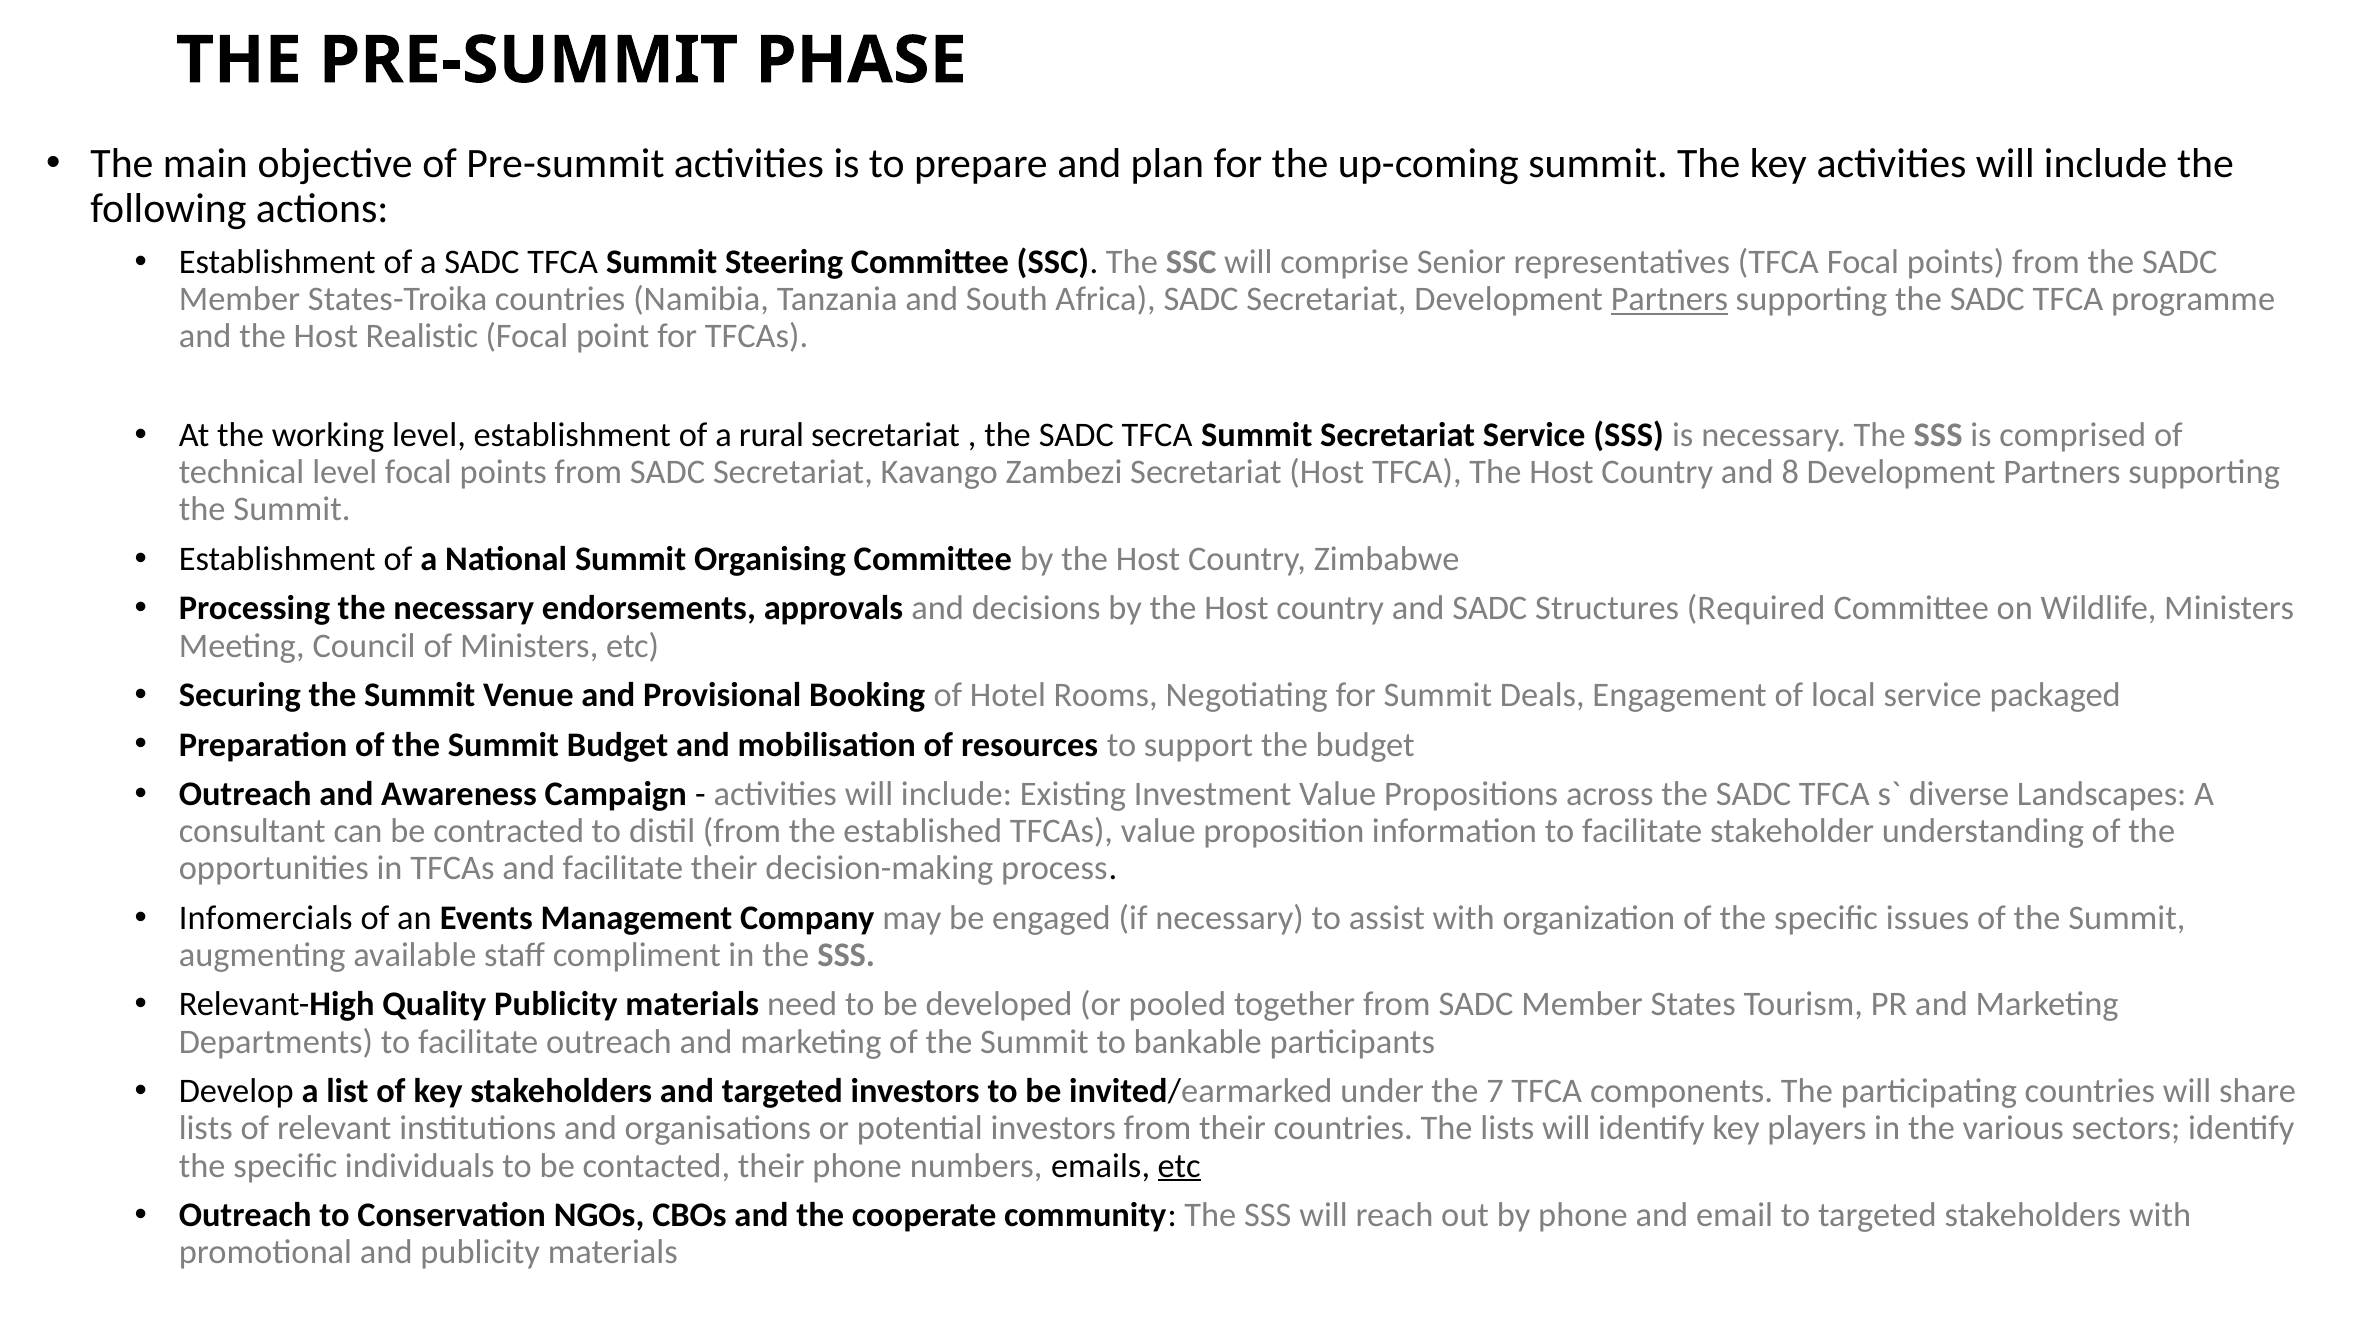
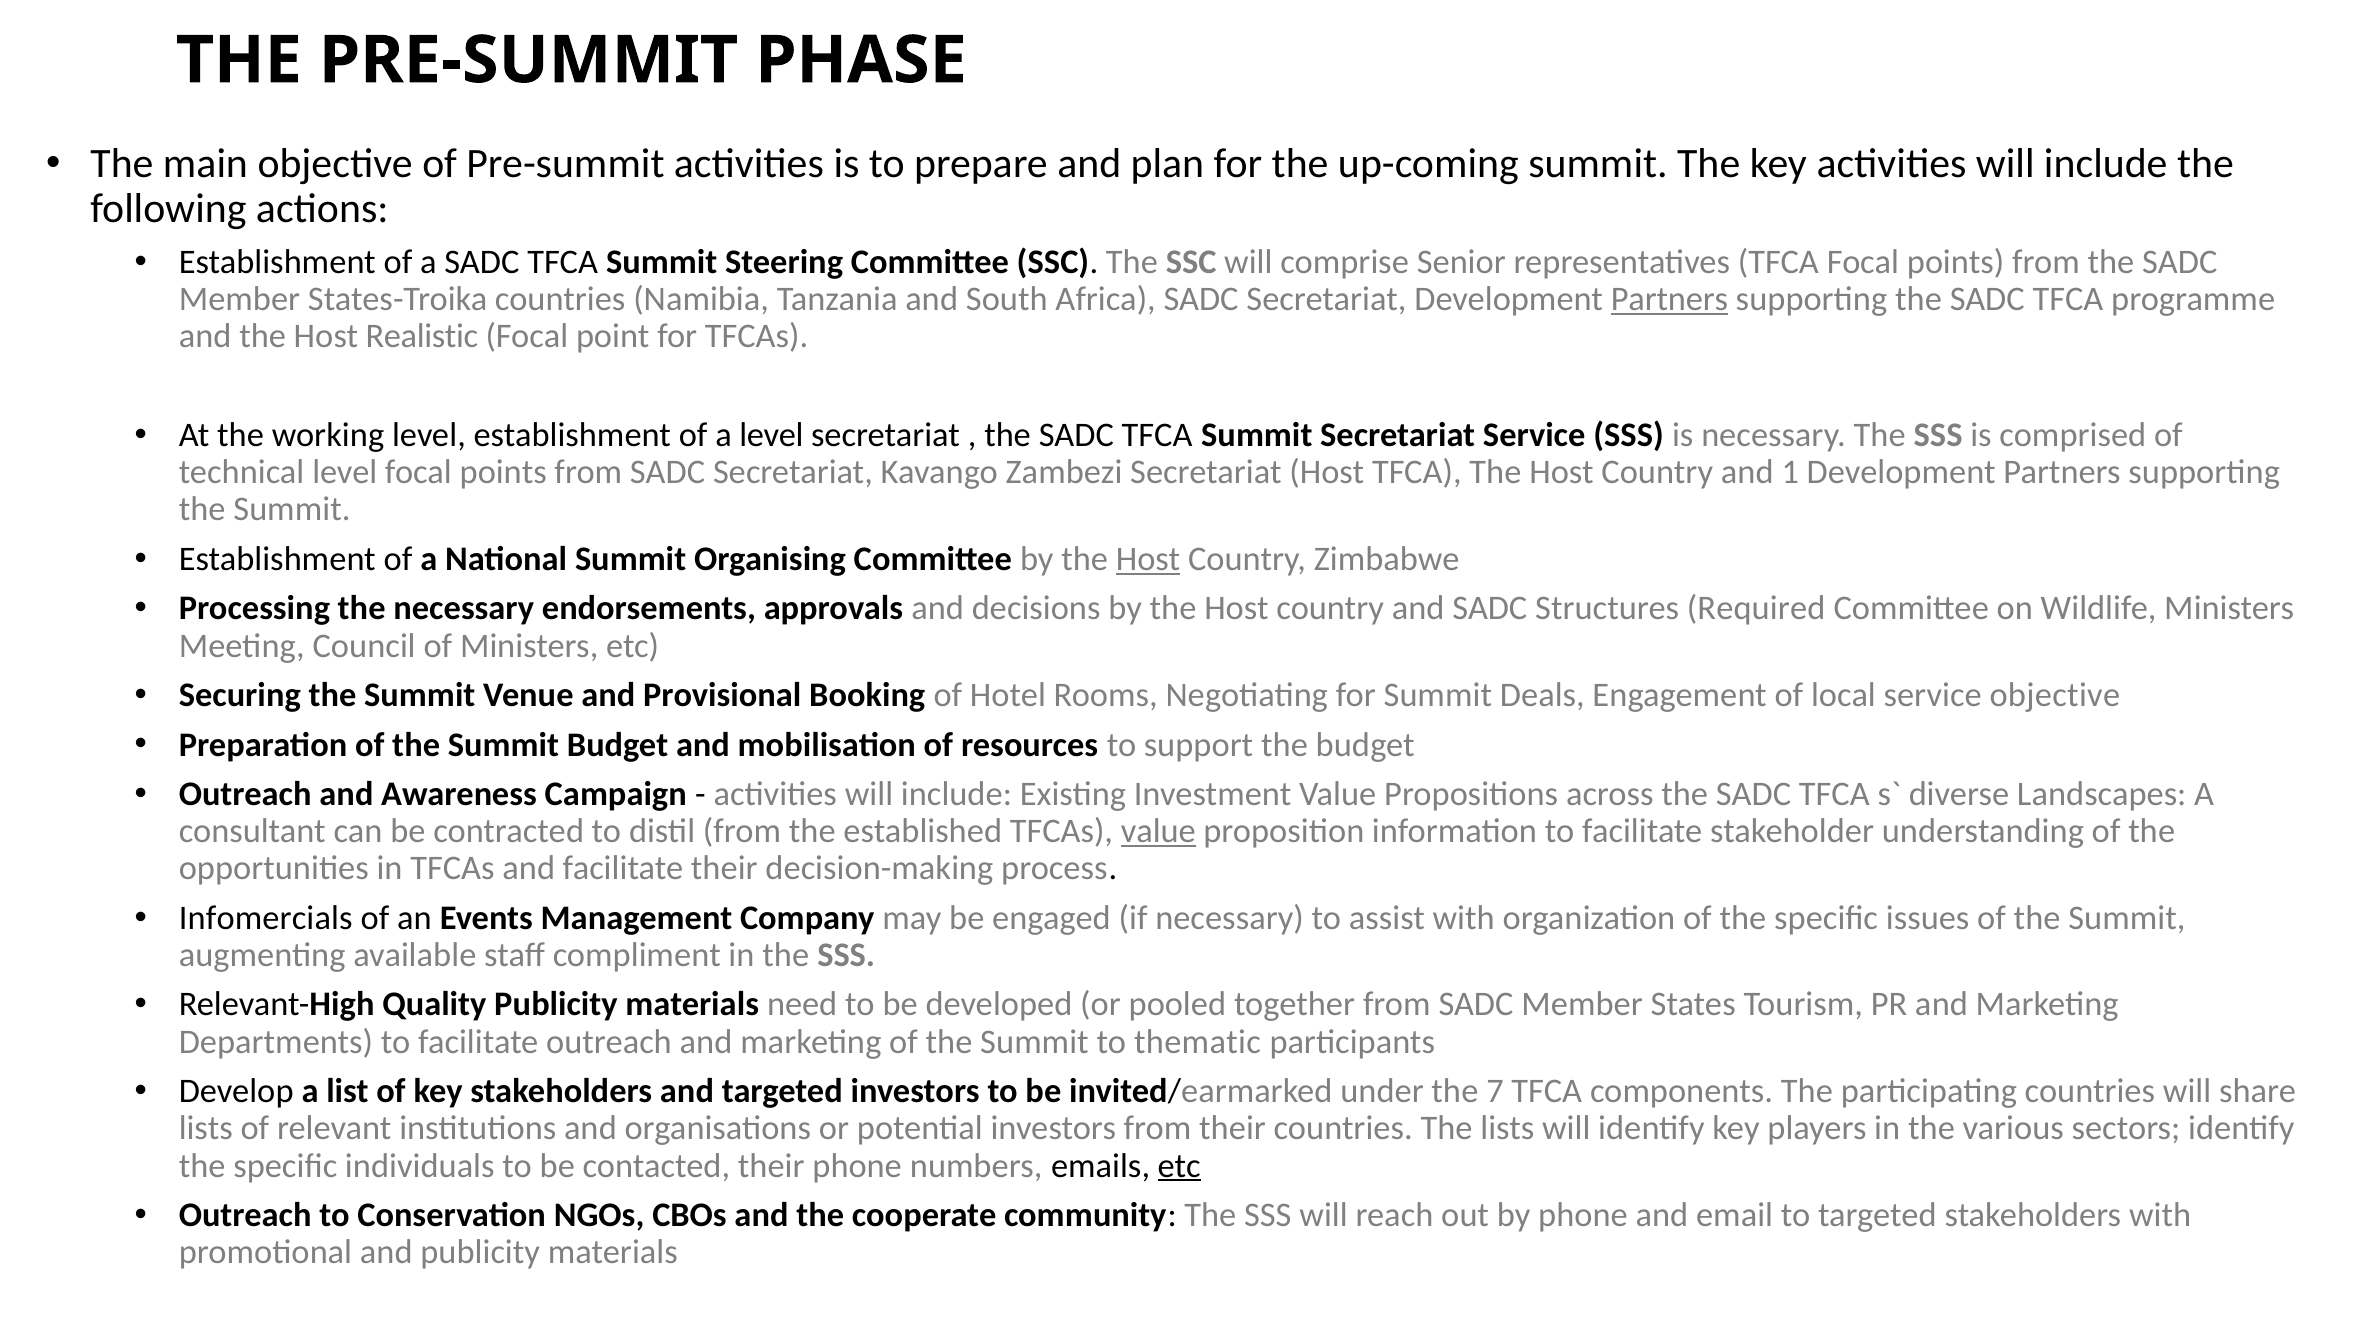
a rural: rural -> level (771, 435)
8: 8 -> 1 (1790, 472)
Host underline: none -> present (1148, 559)
service packaged: packaged -> objective (2055, 695)
value underline: none -> present (1158, 831)
bankable: bankable -> thematic (1197, 1042)
